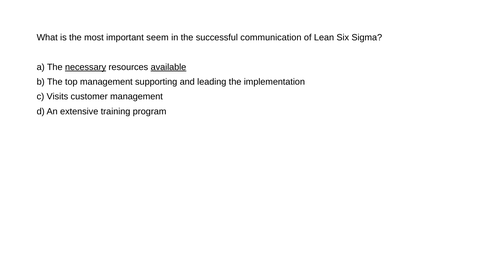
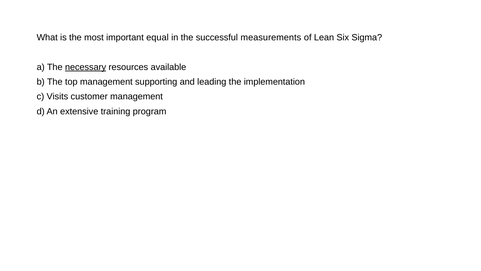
seem: seem -> equal (157, 38)
communication: communication -> measurements (271, 38)
available underline: present -> none (168, 67)
